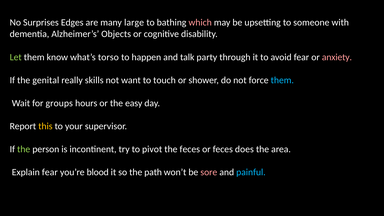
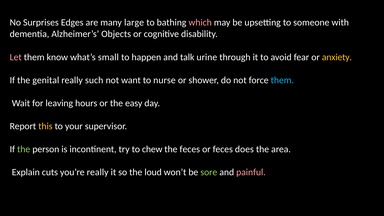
Let colour: light green -> pink (16, 57)
torso: torso -> small (108, 57)
party: party -> urine (207, 57)
anxiety colour: pink -> yellow (337, 57)
skills: skills -> such (94, 80)
touch: touch -> nurse (164, 80)
groups: groups -> leaving (59, 103)
pivot: pivot -> chew (152, 149)
Explain fear: fear -> cuts (50, 172)
you’re blood: blood -> really (98, 172)
path: path -> loud (153, 172)
sore colour: pink -> light green (209, 172)
painful colour: light blue -> pink (251, 172)
